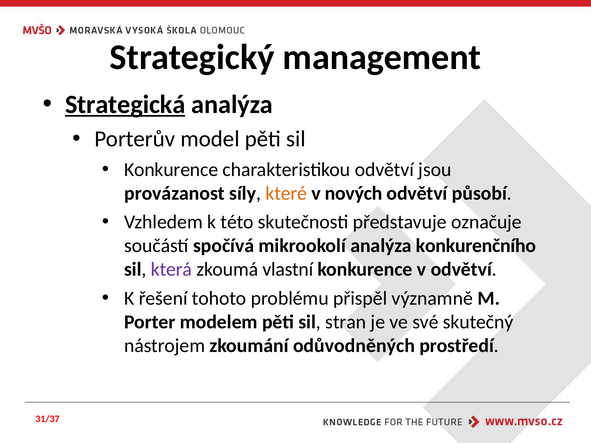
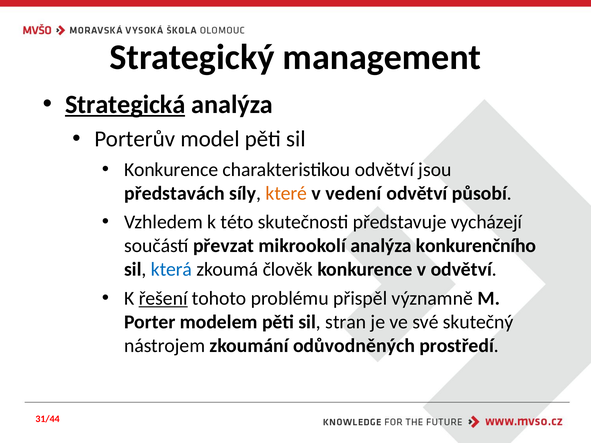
provázanost: provázanost -> představách (174, 193)
nových: nových -> vedení (353, 193)
označuje: označuje -> vycházejí (486, 222)
spočívá: spočívá -> převzat (224, 246)
která colour: purple -> blue (172, 270)
vlastní: vlastní -> člověk (288, 270)
řešení underline: none -> present (163, 298)
31/37: 31/37 -> 31/44 (48, 419)
